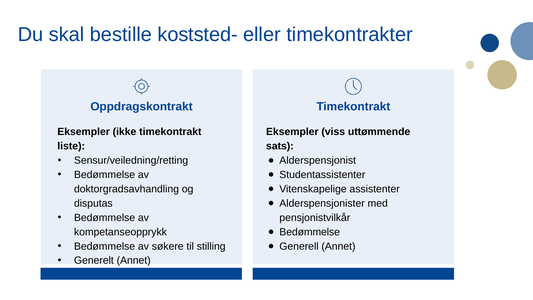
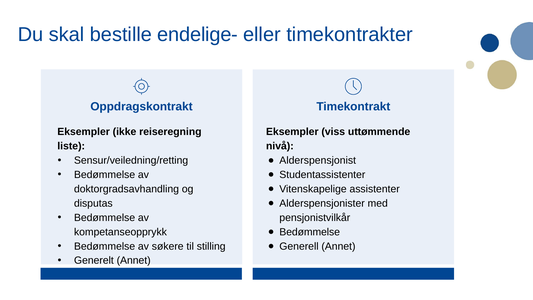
koststed-: koststed- -> endelige- (198, 34)
ikke timekontrakt: timekontrakt -> reiseregning (170, 132)
sats: sats -> nivå (280, 146)
